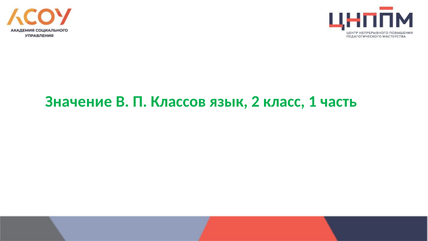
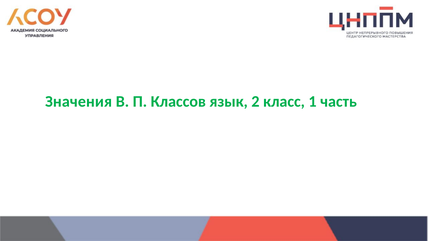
Значение: Значение -> Значения (79, 101)
